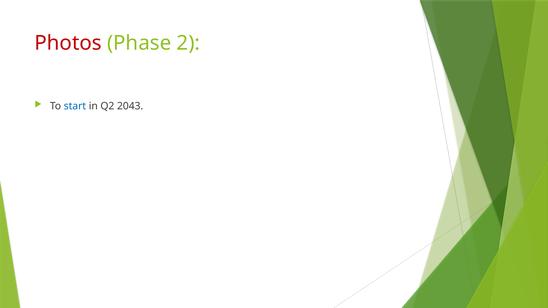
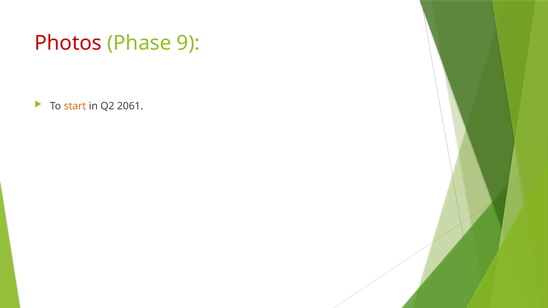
2: 2 -> 9 (188, 43)
start colour: blue -> orange (75, 106)
2043: 2043 -> 2061 (130, 106)
